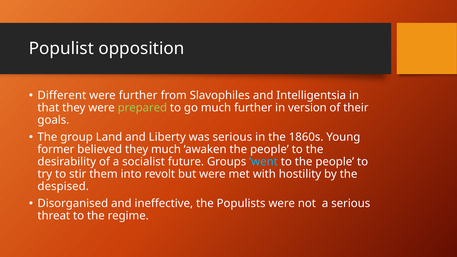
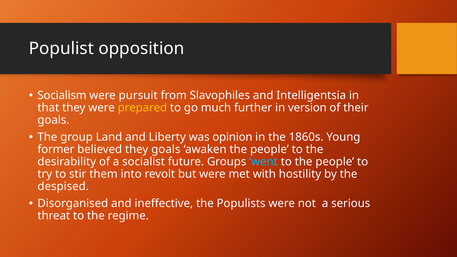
Different: Different -> Socialism (62, 95)
were further: further -> pursuit (138, 95)
prepared colour: light green -> yellow (142, 108)
was serious: serious -> opinion (232, 137)
they much: much -> goals (166, 150)
